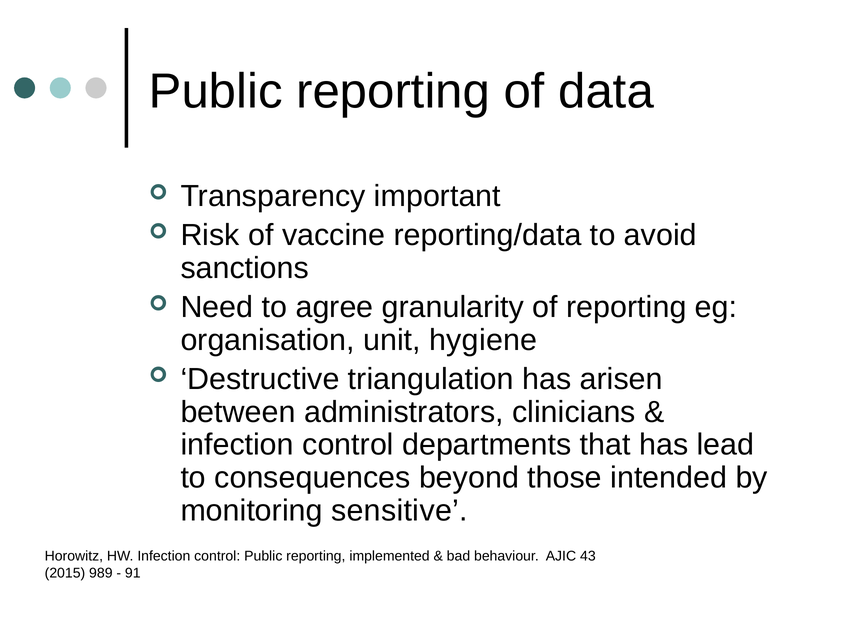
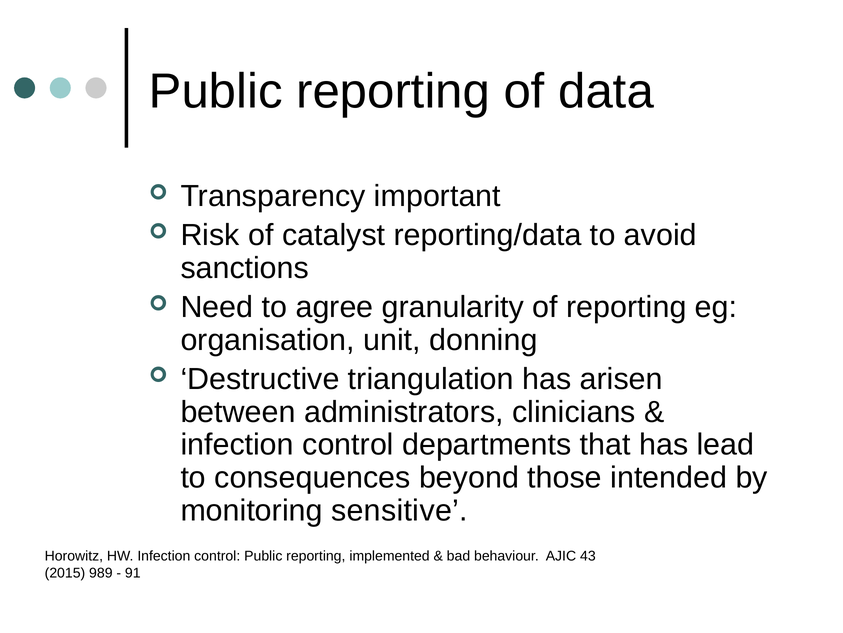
vaccine: vaccine -> catalyst (334, 235)
hygiene: hygiene -> donning (483, 340)
